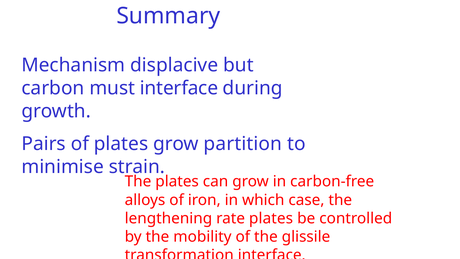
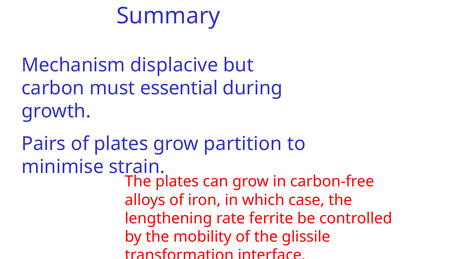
must interface: interface -> essential (179, 88)
rate plates: plates -> ferrite (271, 218)
